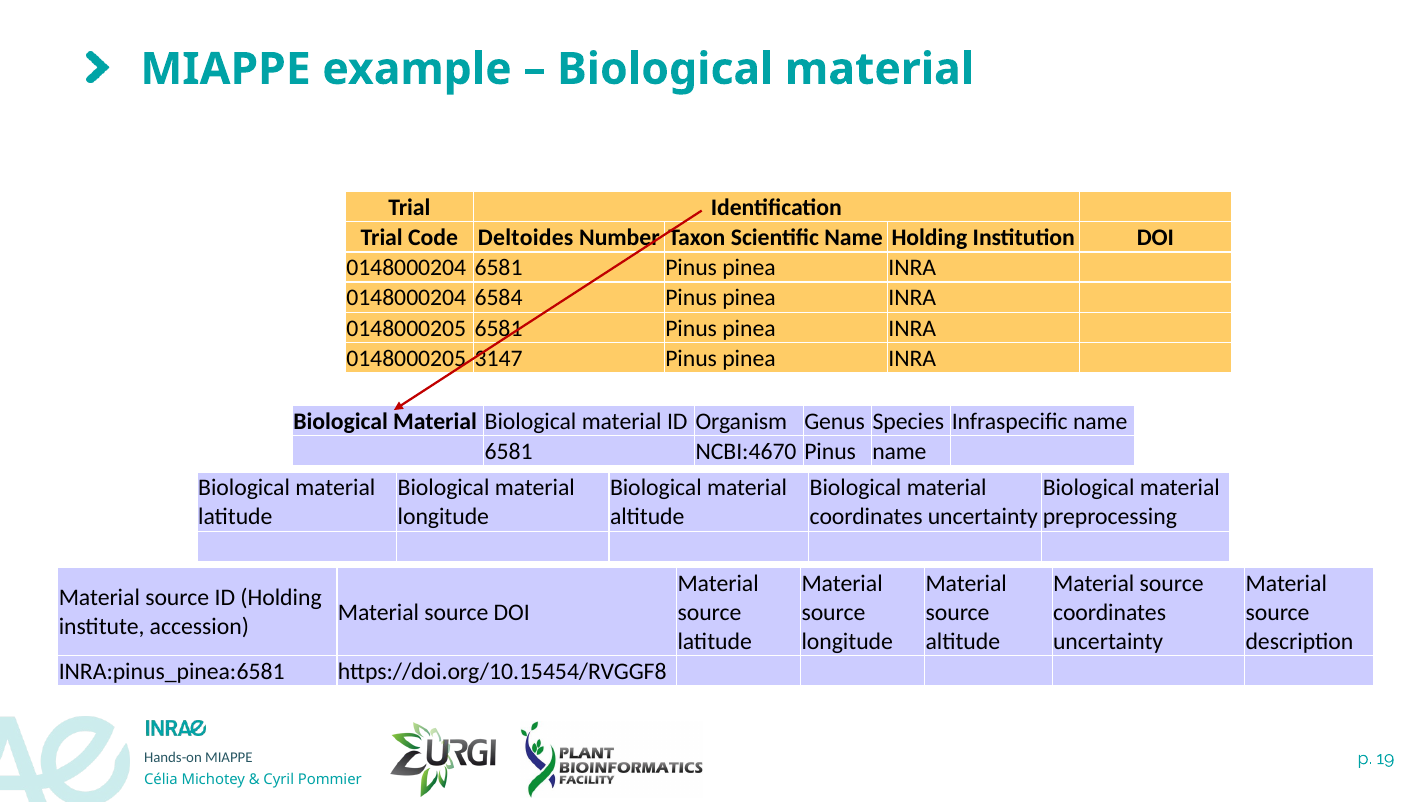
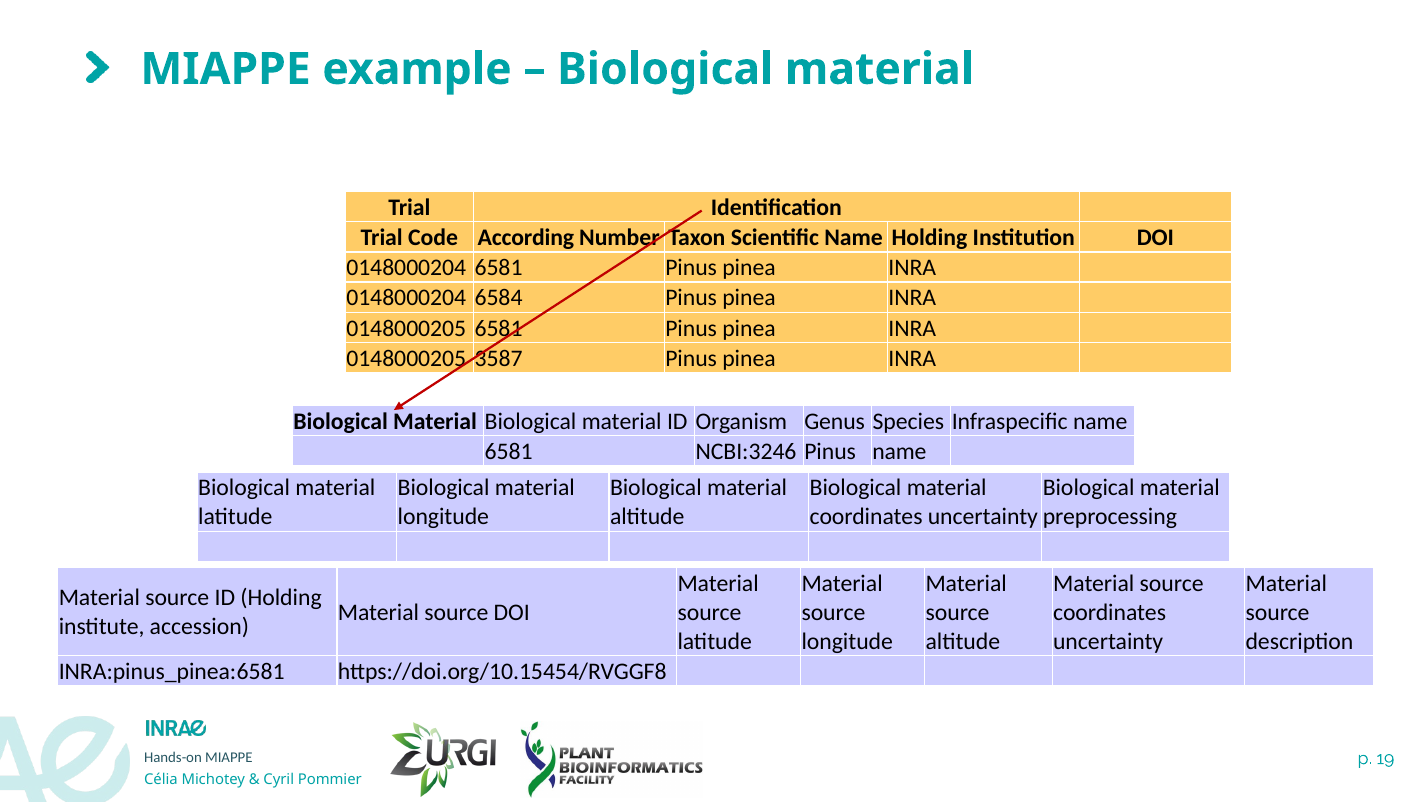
Deltoides: Deltoides -> According (526, 238)
3147: 3147 -> 3587 (499, 358)
NCBI:4670: NCBI:4670 -> NCBI:3246 (746, 451)
